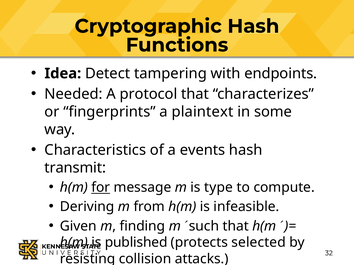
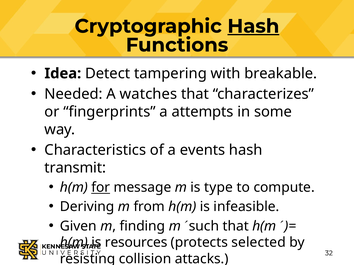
Hash underline: none -> present (253, 26)
endpoints: endpoints -> breakable (281, 74)
protocol: protocol -> watches (148, 94)
plaintext: plaintext -> attempts (203, 112)
published: published -> resources (136, 243)
